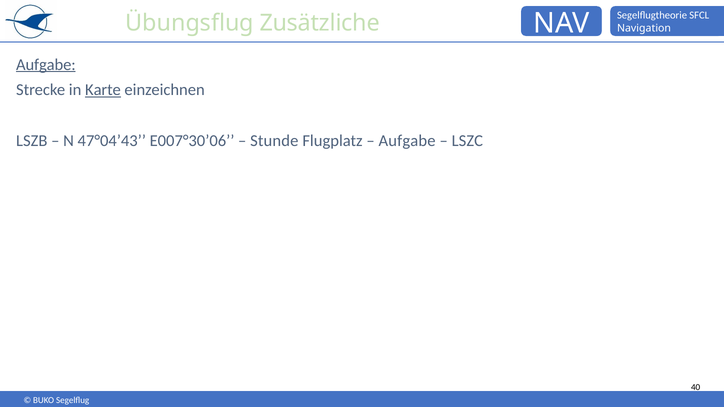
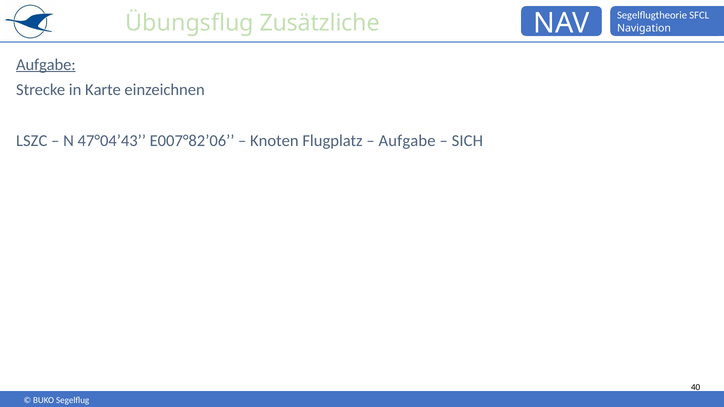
Karte underline: present -> none (103, 90)
LSZB: LSZB -> LSZC (32, 141)
E007°30’06: E007°30’06 -> E007°82’06 (192, 141)
Stunde: Stunde -> Knoten (274, 141)
LSZC: LSZC -> SICH (467, 141)
